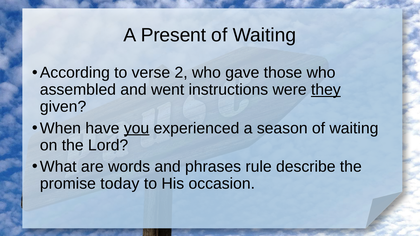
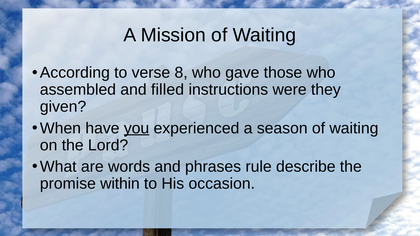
Present: Present -> Mission (173, 35)
2: 2 -> 8 (181, 73)
went: went -> filled (168, 90)
they underline: present -> none (326, 90)
today: today -> within (120, 184)
